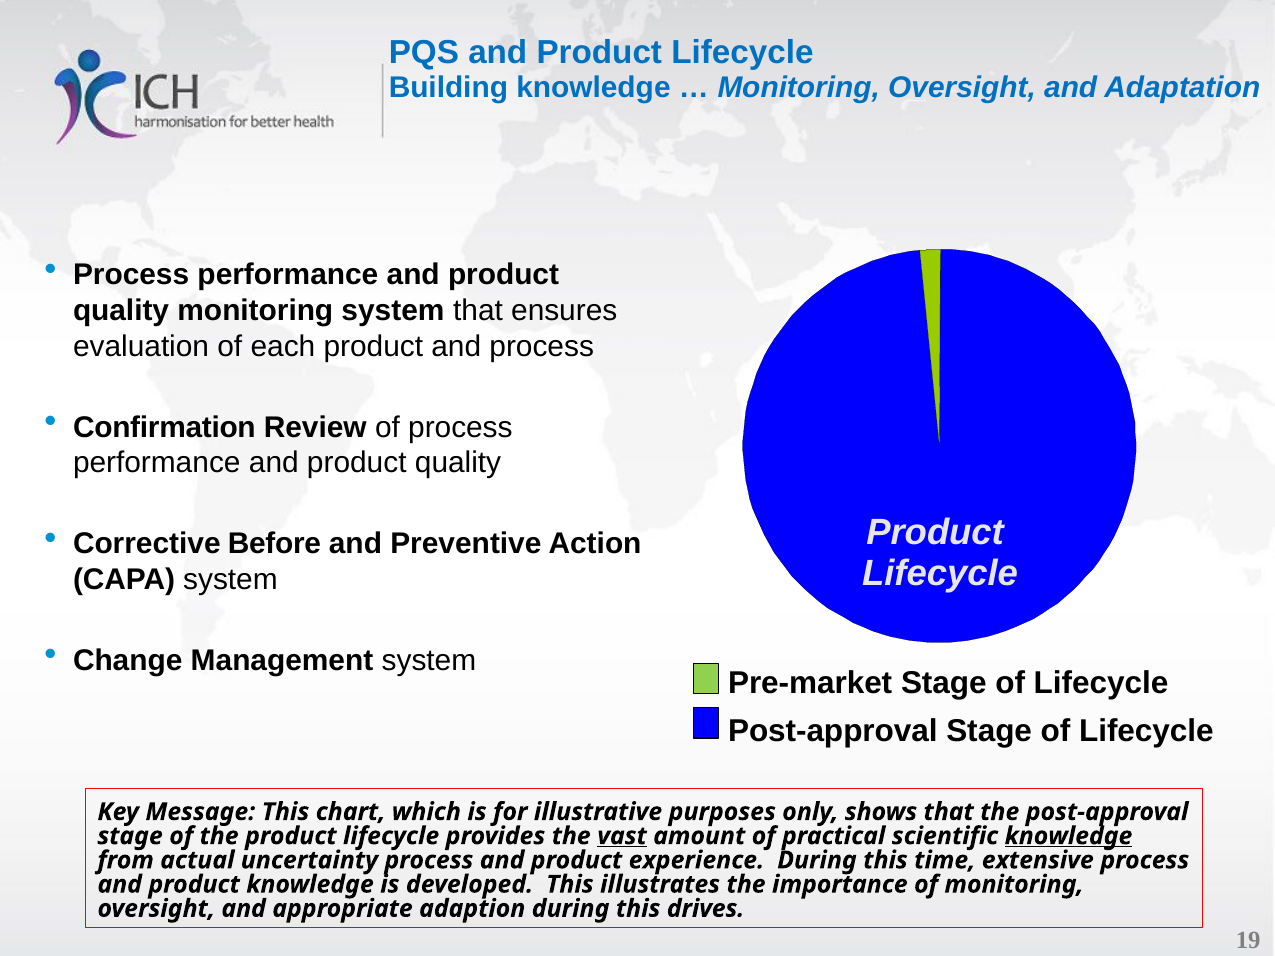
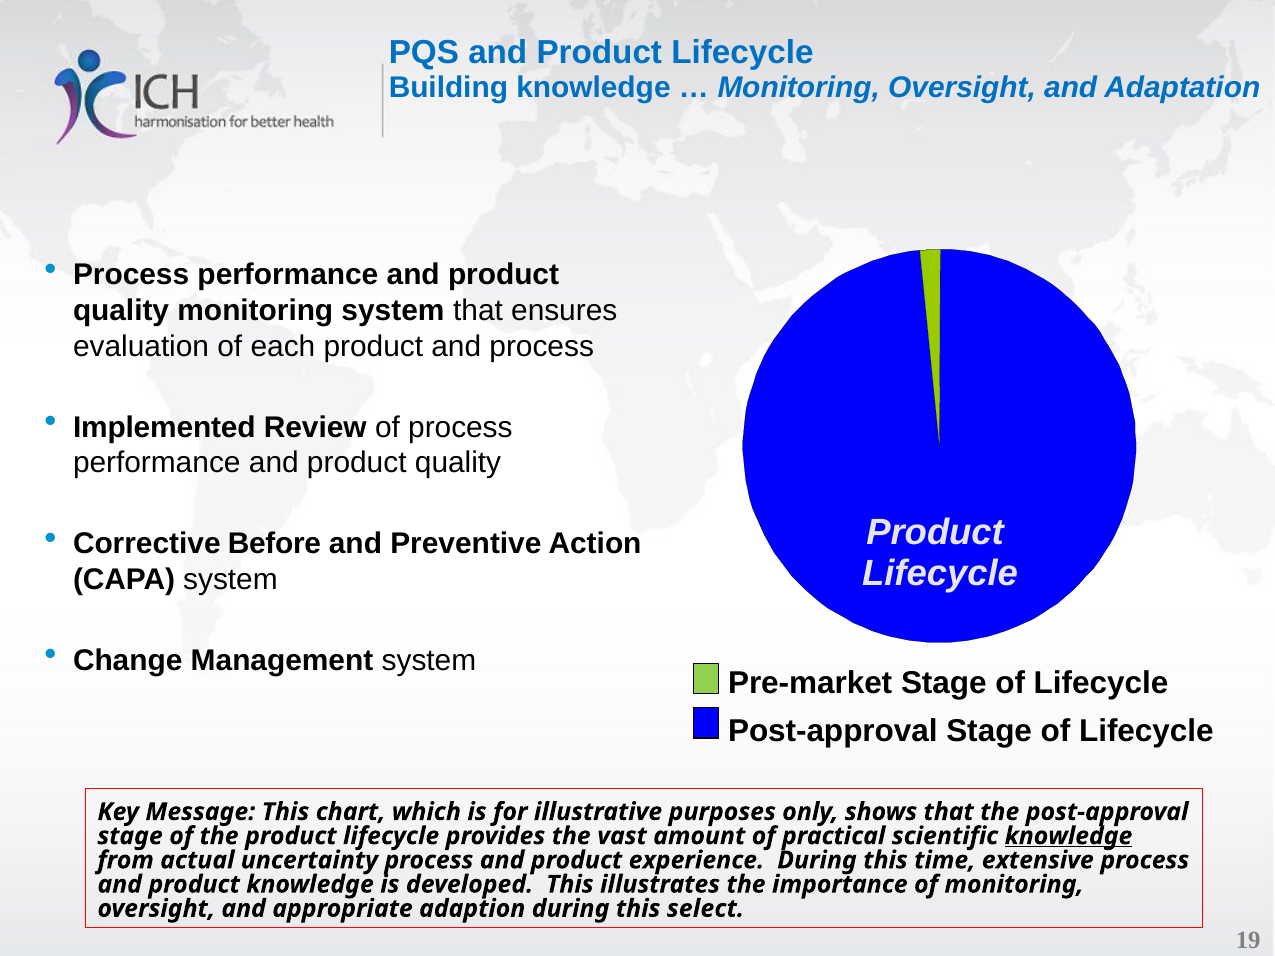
Confirmation: Confirmation -> Implemented (164, 427)
vast underline: present -> none (622, 836)
drives: drives -> select (705, 909)
